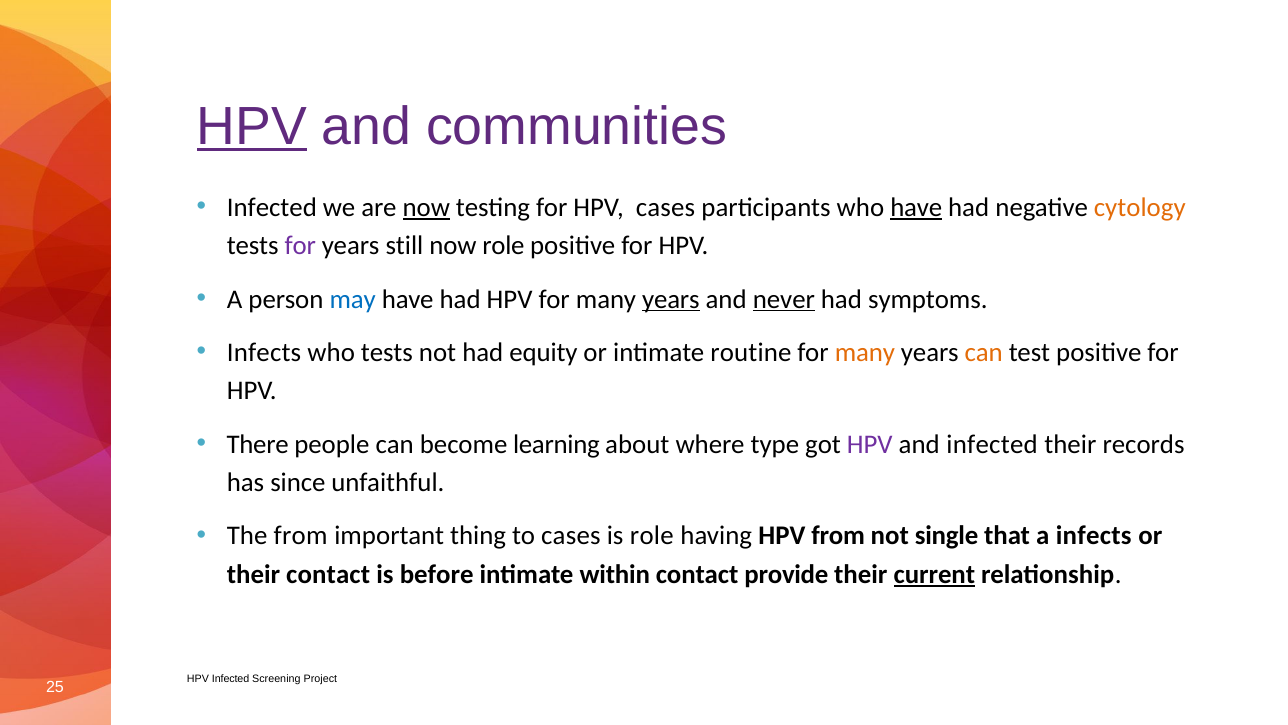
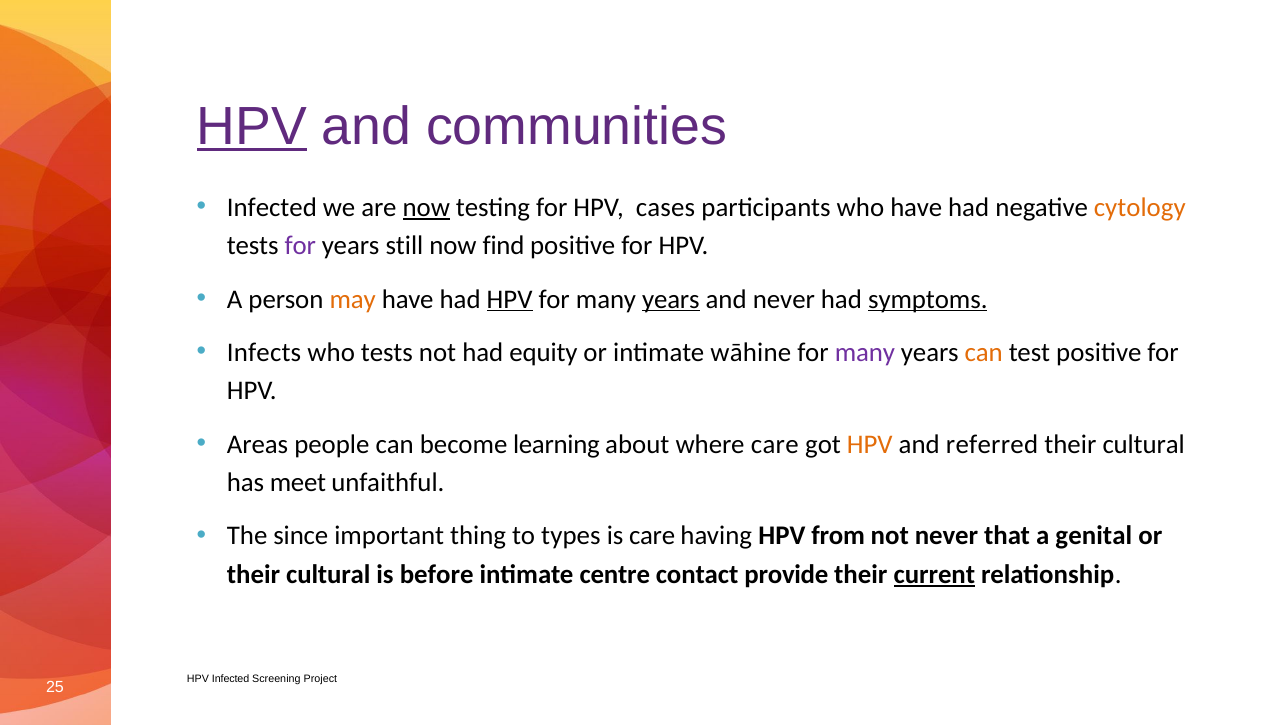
have underline: present -> none (916, 207)
now role: role -> find (503, 246)
may colour: blue -> orange (353, 299)
HPV underline: none -> present (510, 299)
never underline: present -> none (784, 299)
symptoms underline: none -> present (928, 299)
routine: routine -> wāhine (751, 352)
many colour: orange -> purple (865, 352)
There: There -> Areas (258, 444)
where type: type -> care (775, 444)
HPV colour: purple -> orange (870, 444)
and infected: infected -> referred (992, 444)
records: records -> cultural (1144, 444)
since: since -> meet (298, 482)
The from: from -> since (301, 536)
to cases: cases -> types (571, 536)
is role: role -> care (652, 536)
not single: single -> never (947, 536)
a infects: infects -> genital (1094, 536)
contact: contact -> cultural (328, 574)
within: within -> centre (615, 574)
